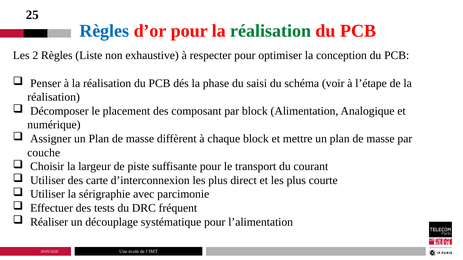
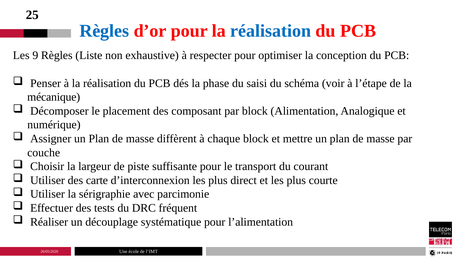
réalisation colour: green -> blue (271, 31)
2: 2 -> 9 (35, 56)
réalisation: réalisation -> mécanique (54, 97)
